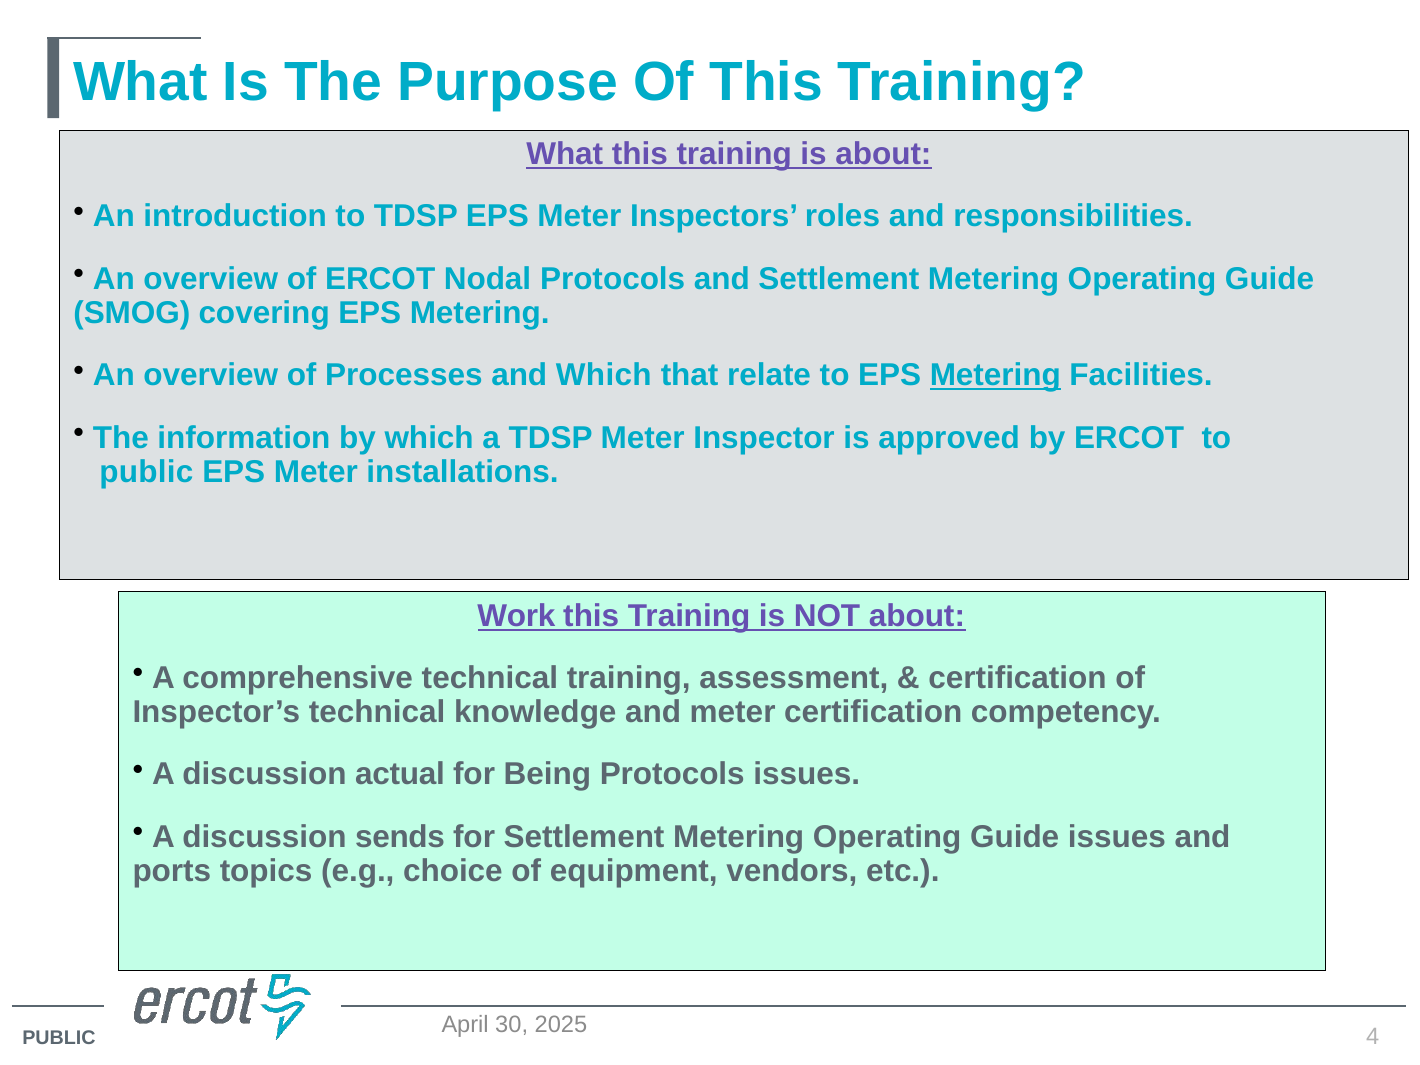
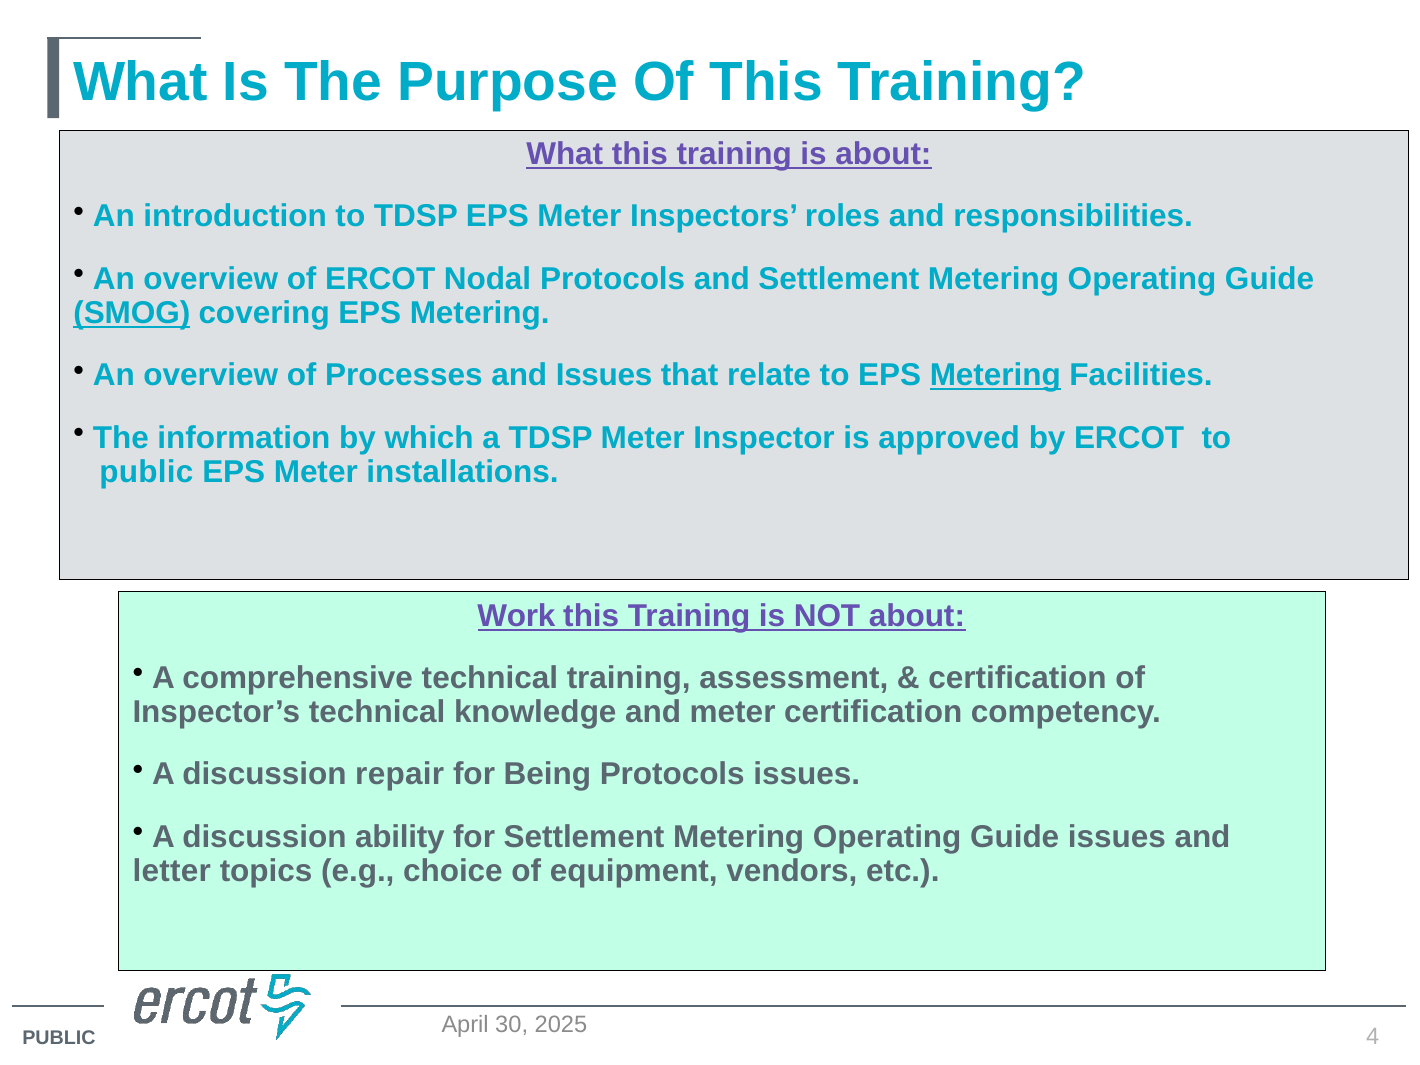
SMOG underline: none -> present (132, 313)
and Which: Which -> Issues (604, 376)
actual: actual -> repair (400, 775)
sends: sends -> ability (400, 837)
ports: ports -> letter (172, 871)
